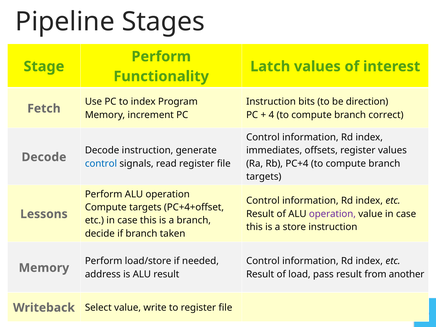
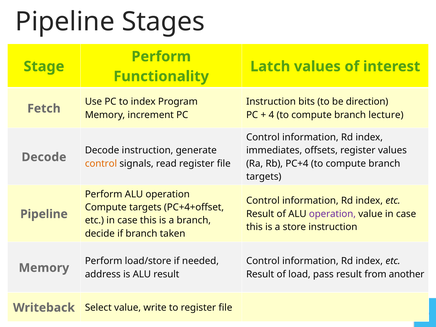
correct: correct -> lecture (386, 115)
control colour: blue -> orange (101, 163)
Lessons: Lessons -> Pipeline (44, 214)
